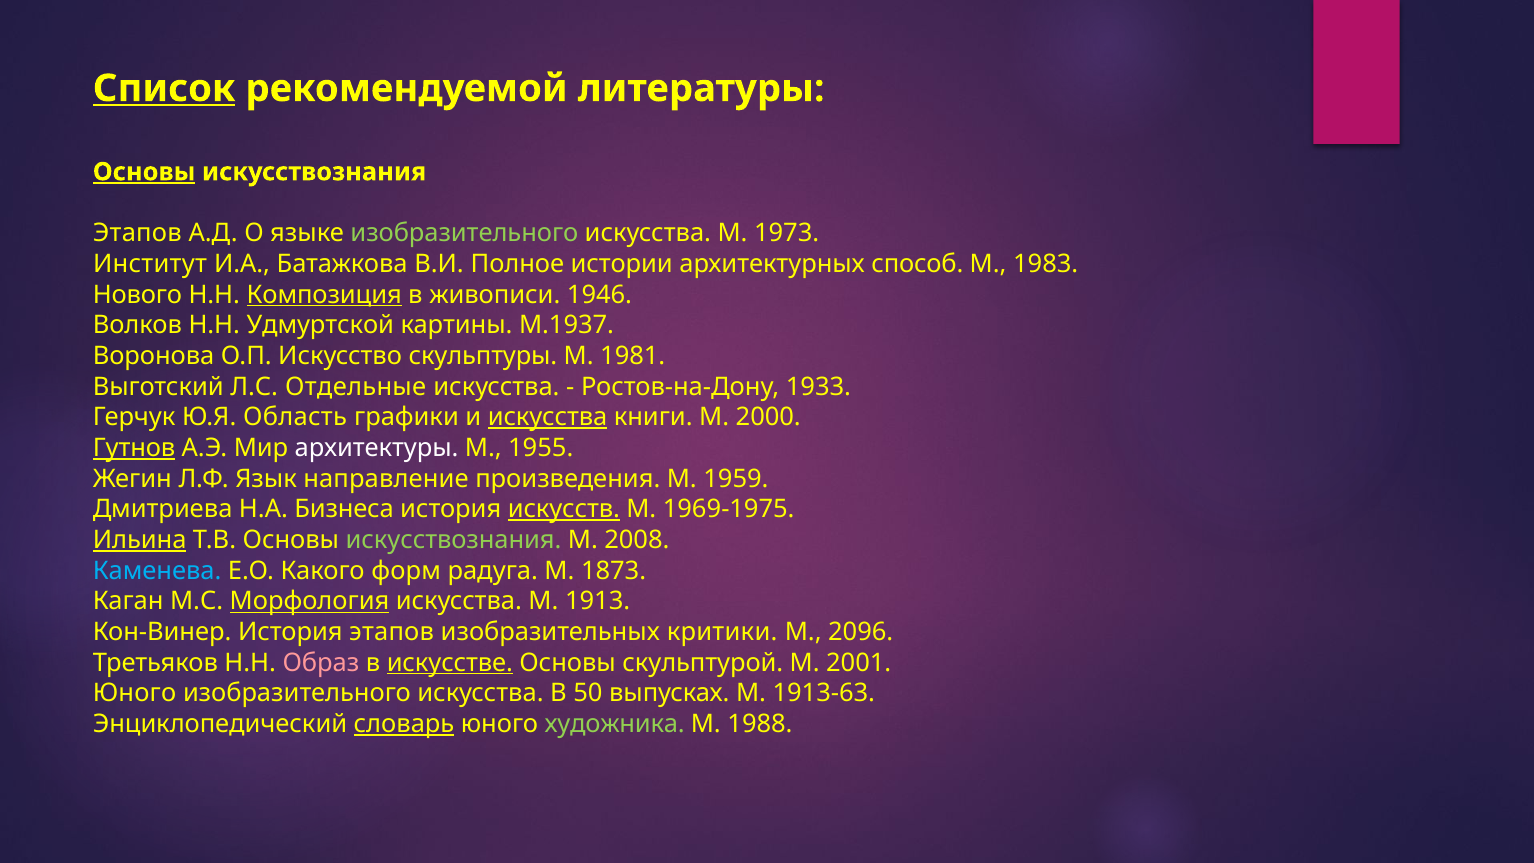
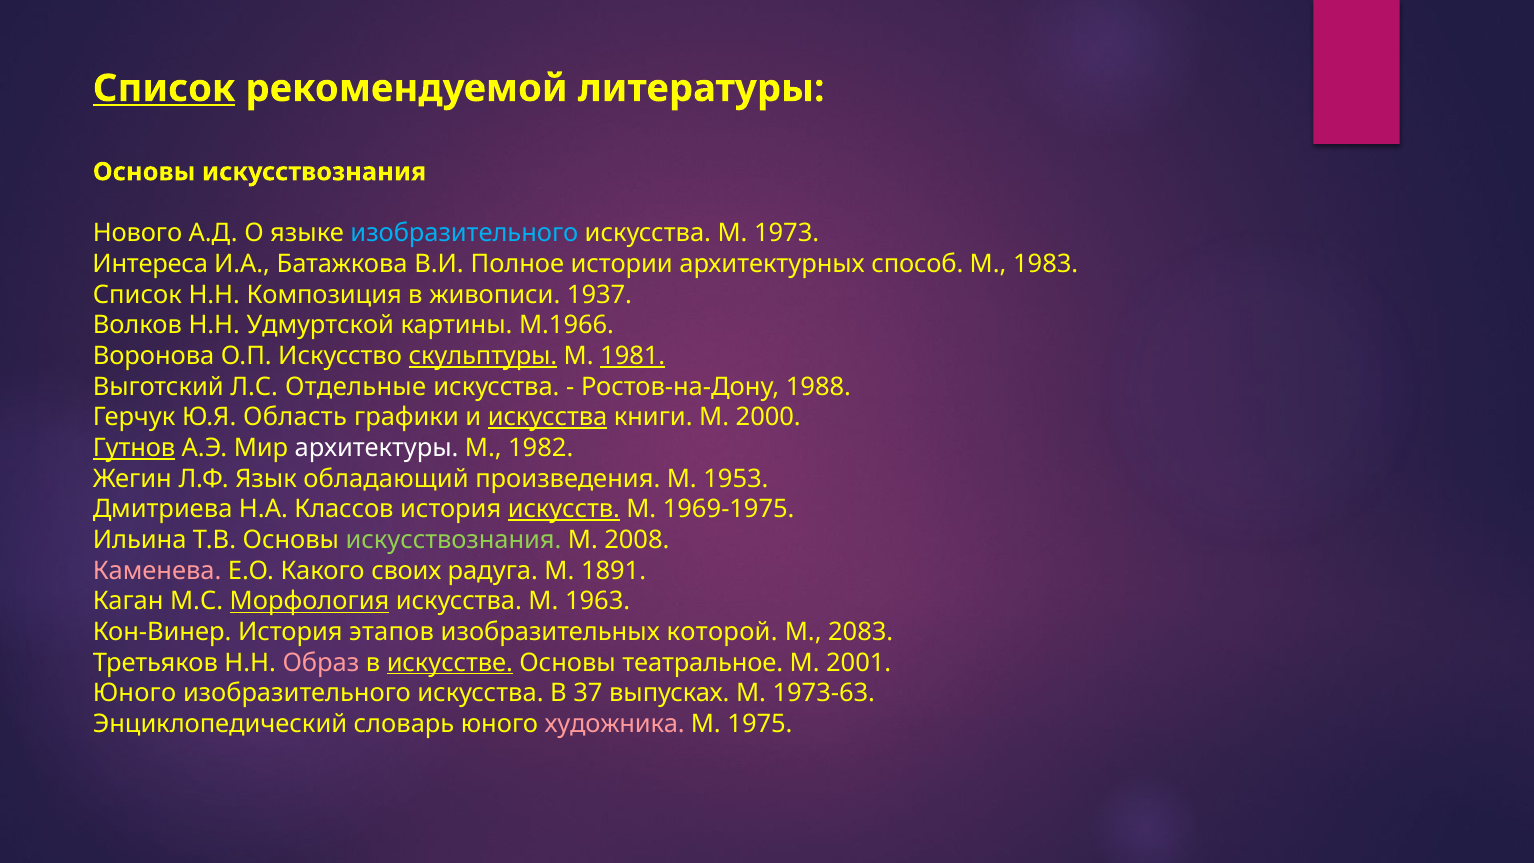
Основы underline: present -> none (144, 172)
Этапов: Этапов -> Нового (138, 233)
изобразительного colour: light green -> light blue (464, 233)
Институт: Институт -> Интереса (150, 264)
Нового: Нового -> Список (137, 295)
Композиция underline: present -> none (324, 295)
1946: 1946 -> 1937 (600, 295)
М.1937: М.1937 -> М.1966 (567, 325)
скульптуры underline: none -> present (483, 356)
1981 underline: none -> present (633, 356)
1933: 1933 -> 1988 (818, 387)
1955: 1955 -> 1982 (541, 448)
направление: направление -> обладающий (386, 479)
1959: 1959 -> 1953 (736, 479)
Бизнеса: Бизнеса -> Классов (344, 509)
Ильина underline: present -> none (140, 540)
Каменева colour: light blue -> pink (157, 571)
форм: форм -> своих (406, 571)
1873: 1873 -> 1891 (614, 571)
1913: 1913 -> 1963 (598, 601)
критики: критики -> которой (722, 632)
2096: 2096 -> 2083 (861, 632)
скульптурой: скульптурой -> театральное (703, 663)
50: 50 -> 37 (588, 693)
1913-63: 1913-63 -> 1973-63 (824, 693)
словарь underline: present -> none (404, 724)
художника colour: light green -> pink (615, 724)
1988: 1988 -> 1975 (760, 724)
